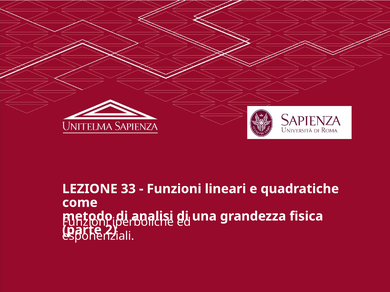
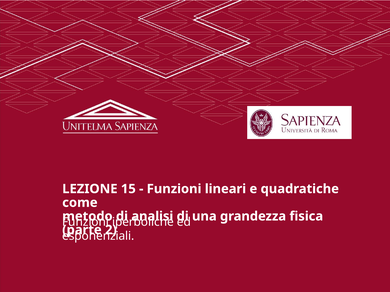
33: 33 -> 15 (128, 189)
